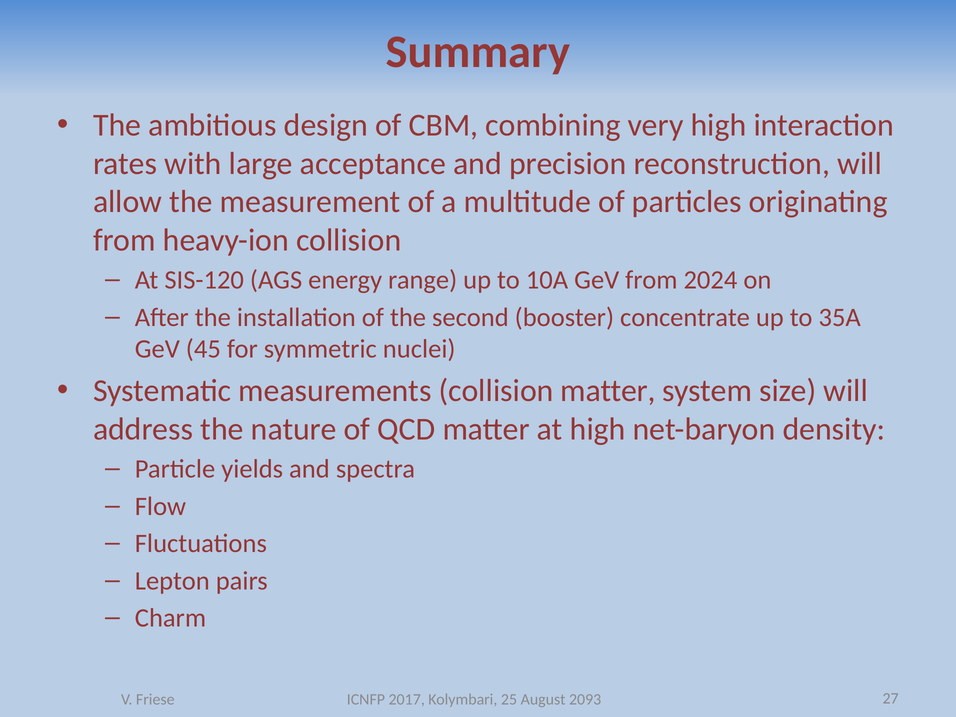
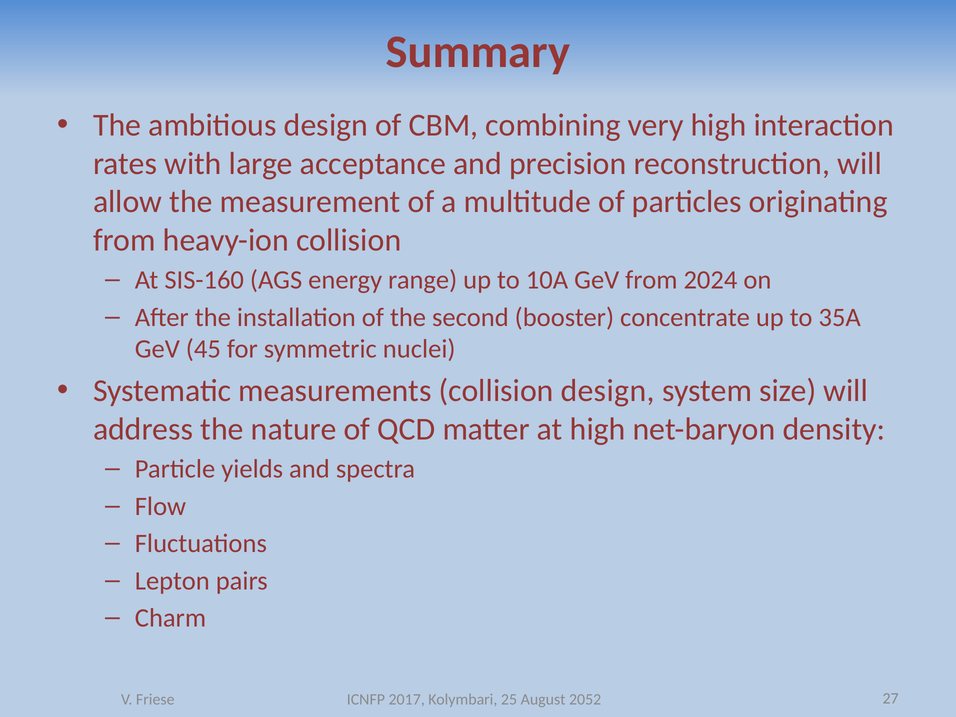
SIS-120: SIS-120 -> SIS-160 (204, 280)
collision matter: matter -> design (608, 391)
2093: 2093 -> 2052 (585, 700)
